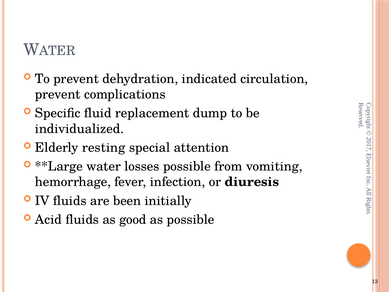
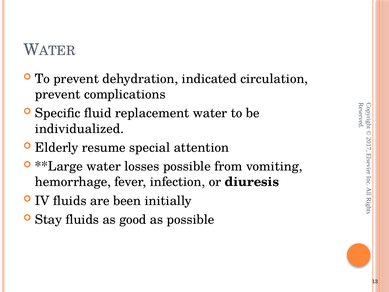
replacement dump: dump -> water (210, 113)
resting: resting -> resume (104, 147)
Acid: Acid -> Stay (49, 219)
